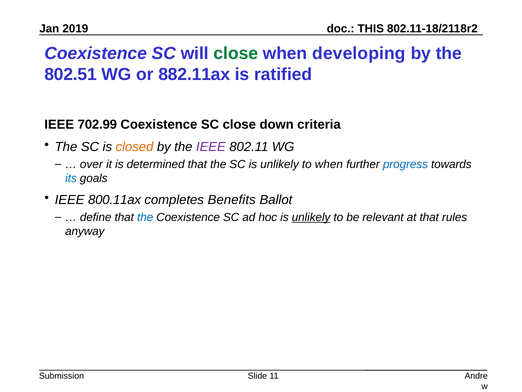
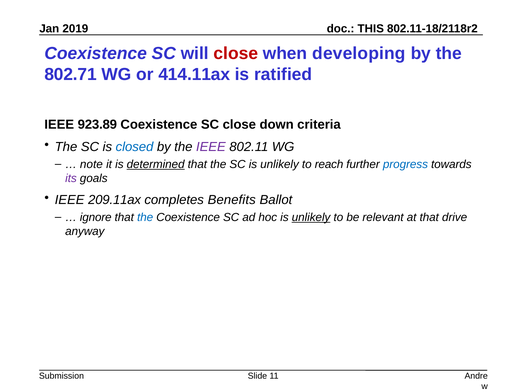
close colour: green -> red (236, 53)
802.51: 802.51 -> 802.71 (71, 74)
882.11ax: 882.11ax -> 414.11ax (194, 74)
702.99: 702.99 -> 923.89 (97, 124)
closed colour: orange -> blue (135, 147)
over: over -> note (91, 164)
determined underline: none -> present (156, 164)
to when: when -> reach (329, 164)
its colour: blue -> purple (71, 178)
800.11ax: 800.11ax -> 209.11ax (115, 200)
define: define -> ignore (96, 217)
rules: rules -> drive (455, 217)
